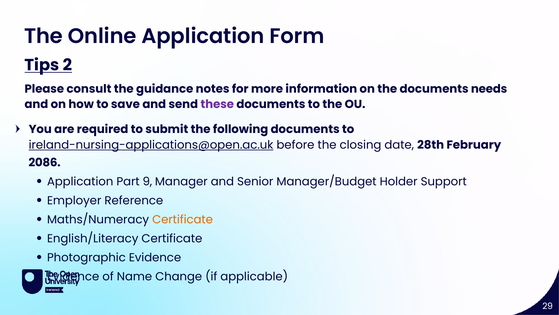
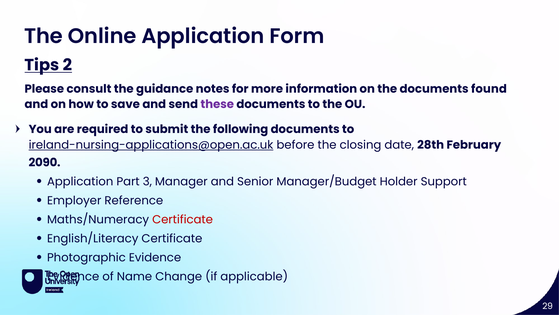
needs: needs -> found (489, 89)
2086: 2086 -> 2090 (45, 162)
9: 9 -> 3 (147, 181)
Certificate colour: orange -> red (183, 219)
